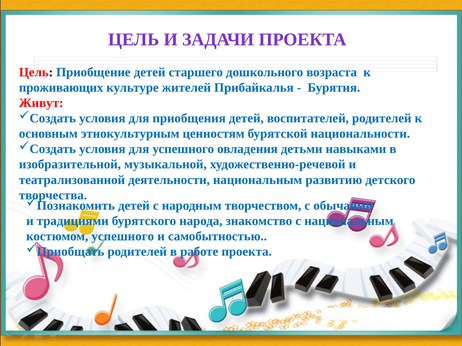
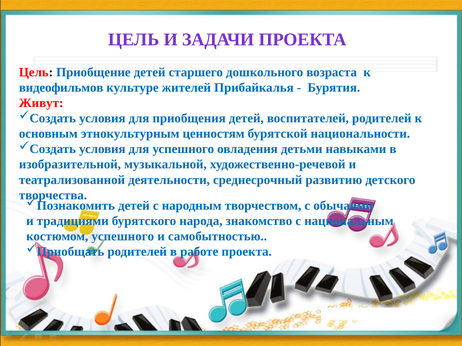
проживающих: проживающих -> видеофильмов (61, 88)
деятельности национальным: национальным -> среднесрочный (258, 180)
